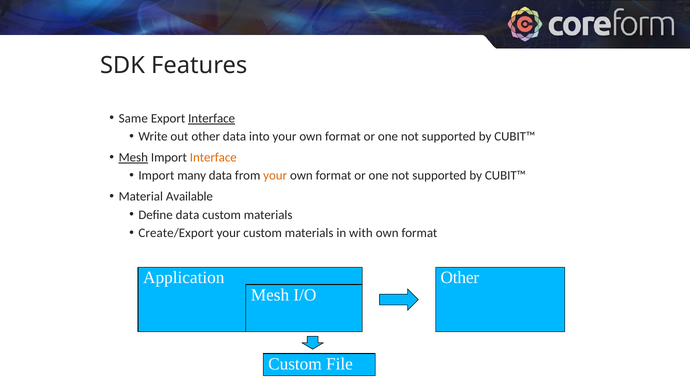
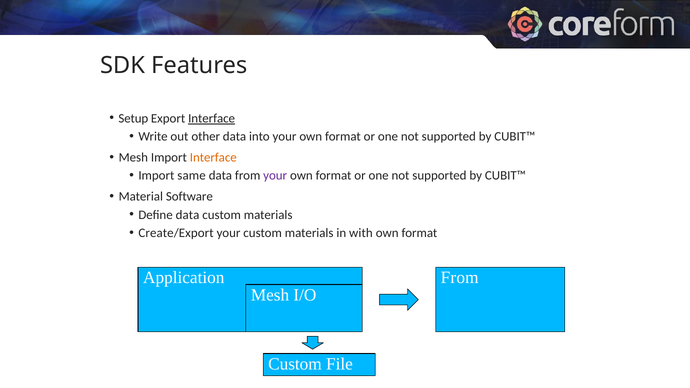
Same: Same -> Setup (133, 118)
Mesh underline: present -> none (133, 157)
many: many -> same (192, 176)
your colour: orange -> purple (275, 176)
Available: Available -> Software (189, 197)
Other: Other -> From (460, 278)
